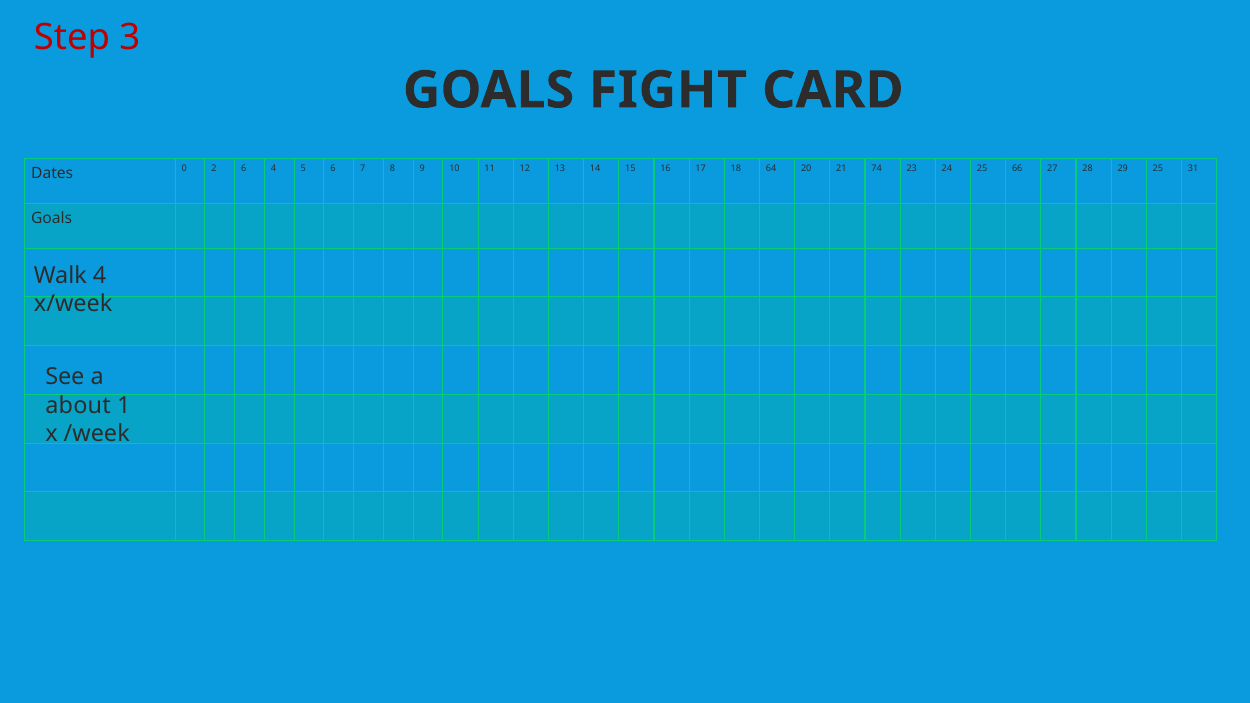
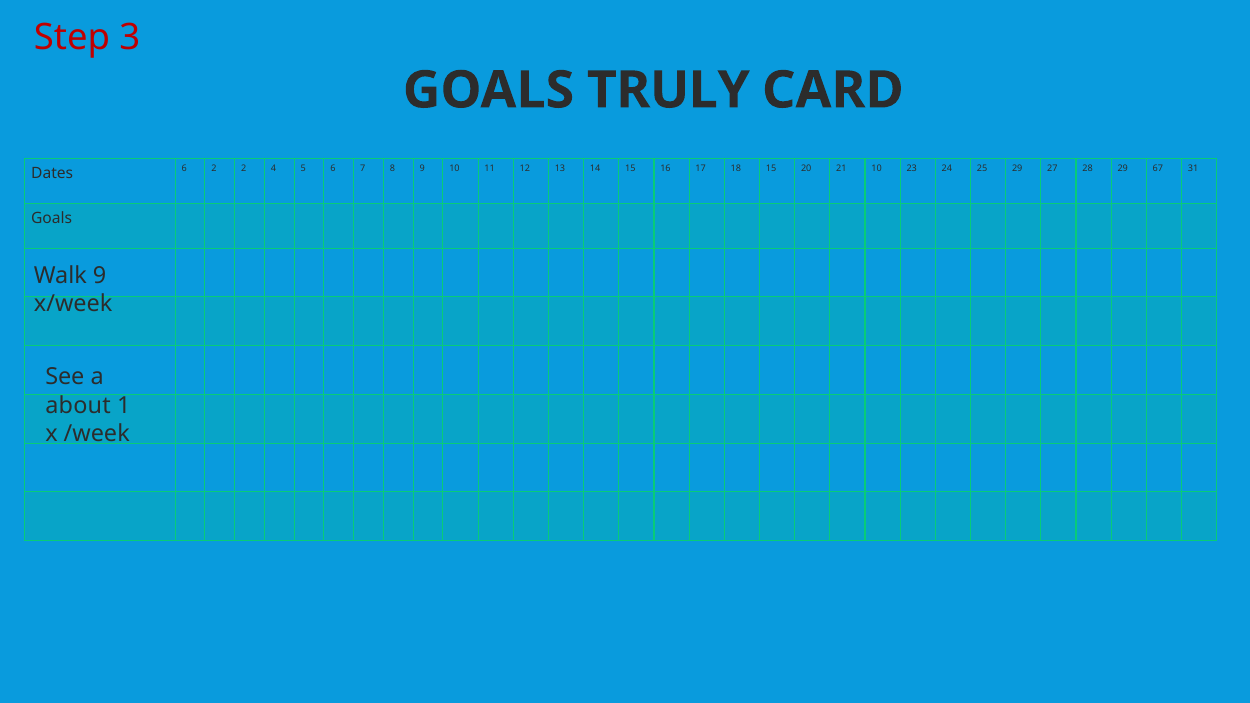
FIGHT: FIGHT -> TRULY (668, 90)
Dates 0: 0 -> 6 (184, 168)
2 6: 6 -> 2 (244, 168)
18 64: 64 -> 15 (771, 168)
21 74: 74 -> 10 (877, 168)
25 66: 66 -> 29 (1017, 168)
29 25: 25 -> 67 (1158, 168)
Walk 4: 4 -> 9 (100, 276)
